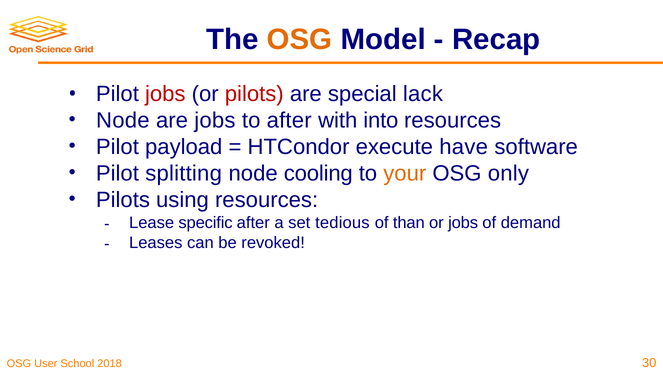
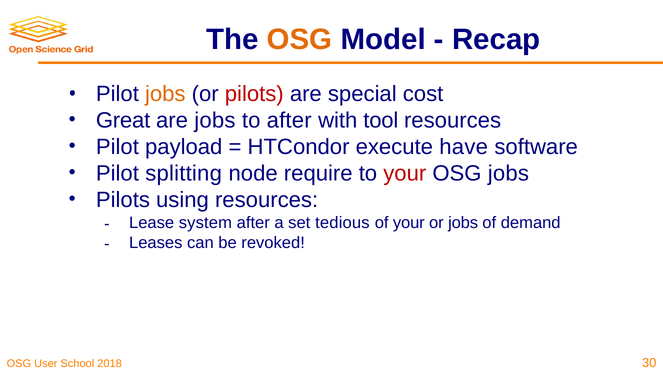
jobs colour: red -> orange (165, 94)
lack: lack -> cost (423, 94)
Node: Node -> Great (123, 120)
into: into -> tool (381, 120)
cooling: cooling -> require (318, 174)
your colour: orange -> red (405, 174)
OSG only: only -> jobs (508, 174)
specific: specific -> system (205, 223)
of than: than -> your (409, 223)
